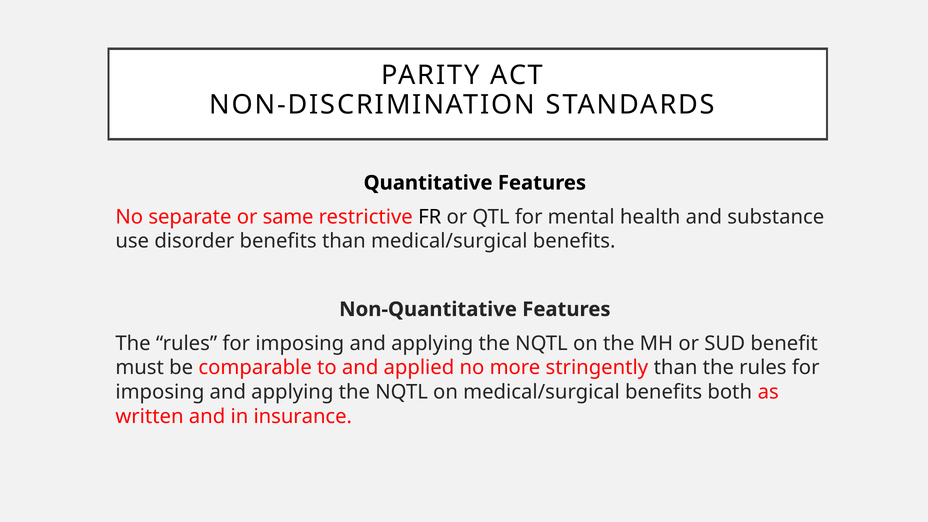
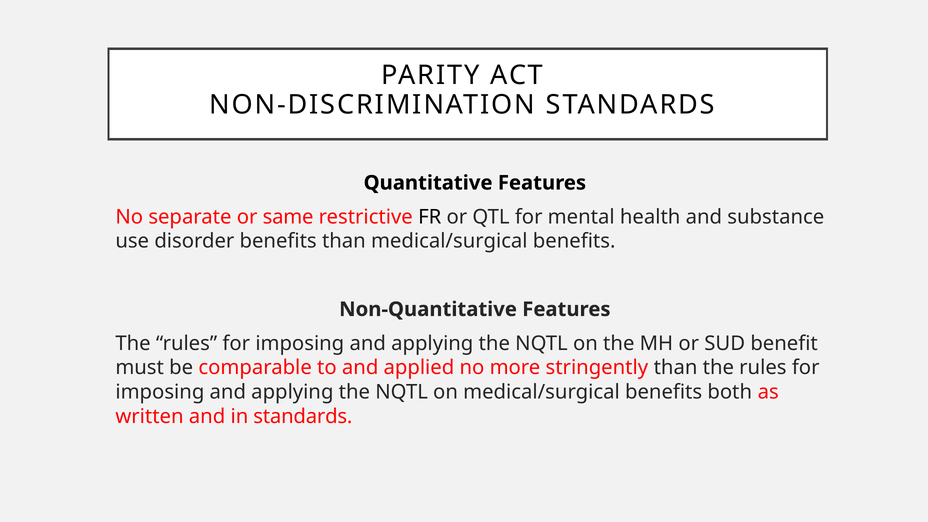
in insurance: insurance -> standards (303, 416)
